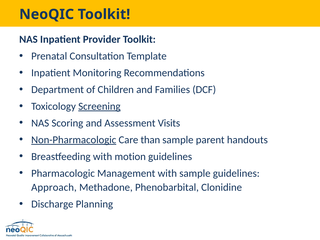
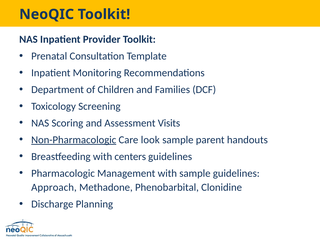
Screening underline: present -> none (99, 106)
than: than -> look (150, 140)
motion: motion -> centers (130, 157)
